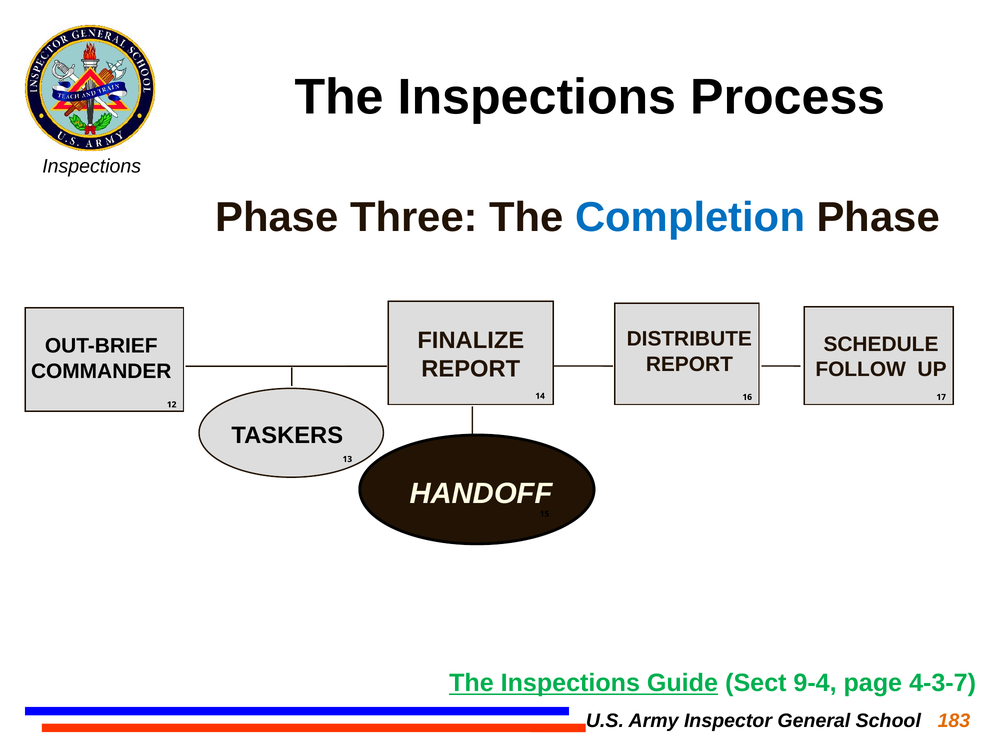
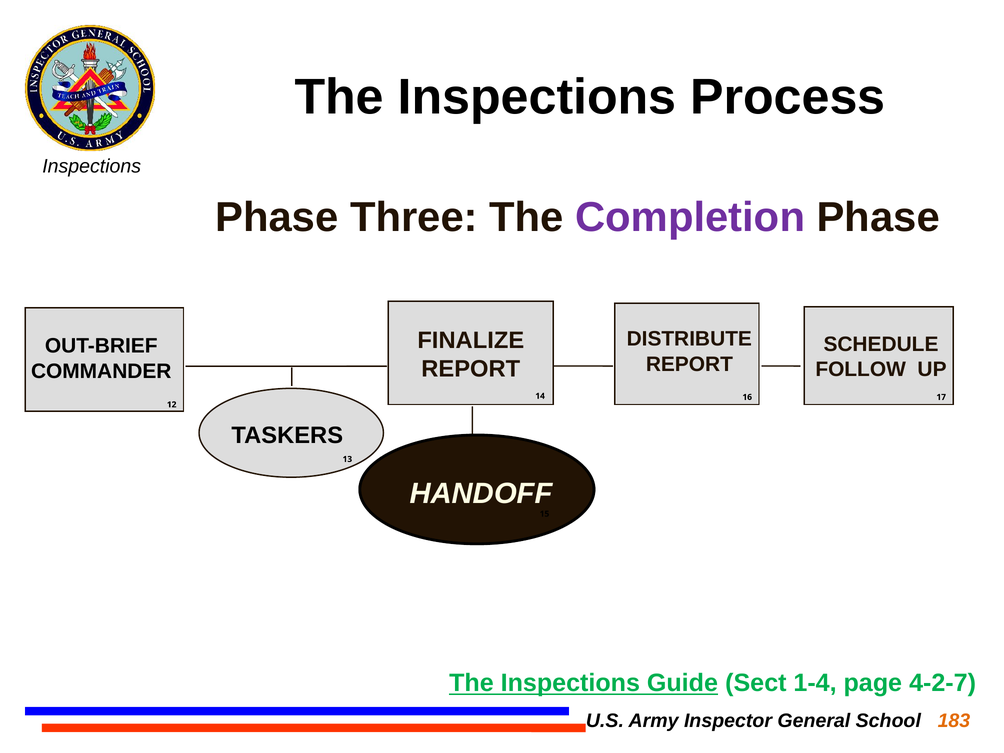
Completion colour: blue -> purple (690, 218)
9-4: 9-4 -> 1-4 (815, 683)
4-3-7: 4-3-7 -> 4-2-7 (943, 683)
